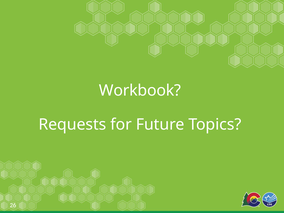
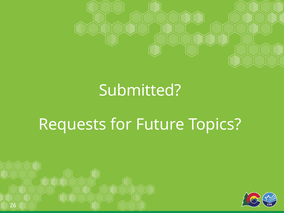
Workbook: Workbook -> Submitted (140, 90)
